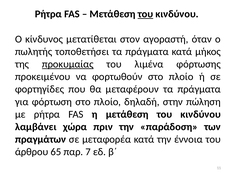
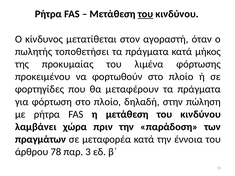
προκυμαίας underline: present -> none (68, 64)
65: 65 -> 78 (56, 152)
7: 7 -> 3 (88, 152)
